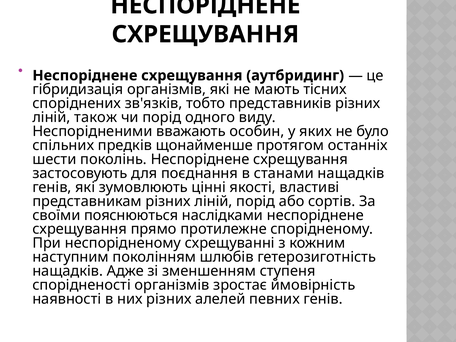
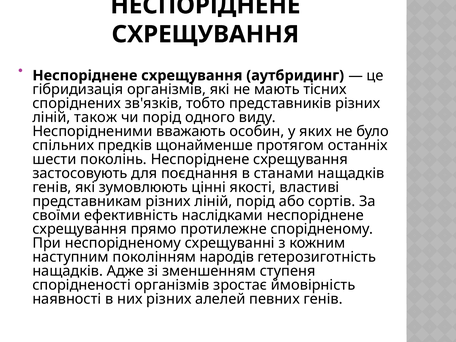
пояснюються: пояснюються -> ефективність (131, 215)
шлюбів: шлюбів -> народів (227, 257)
